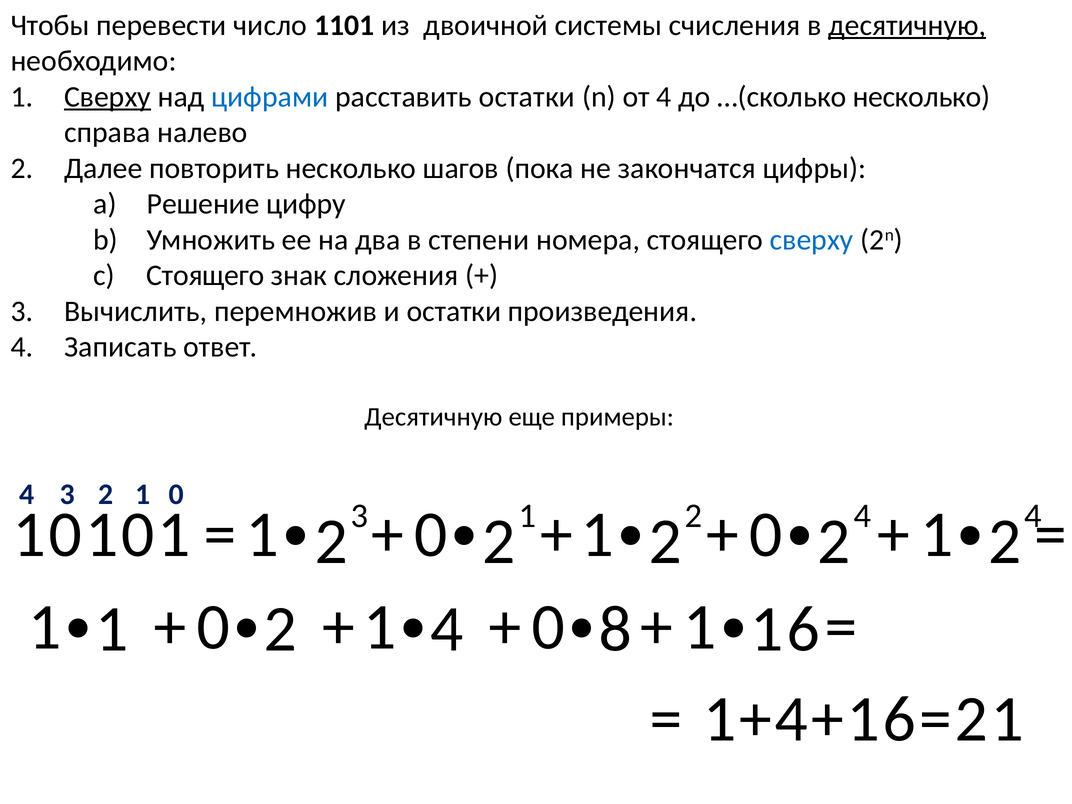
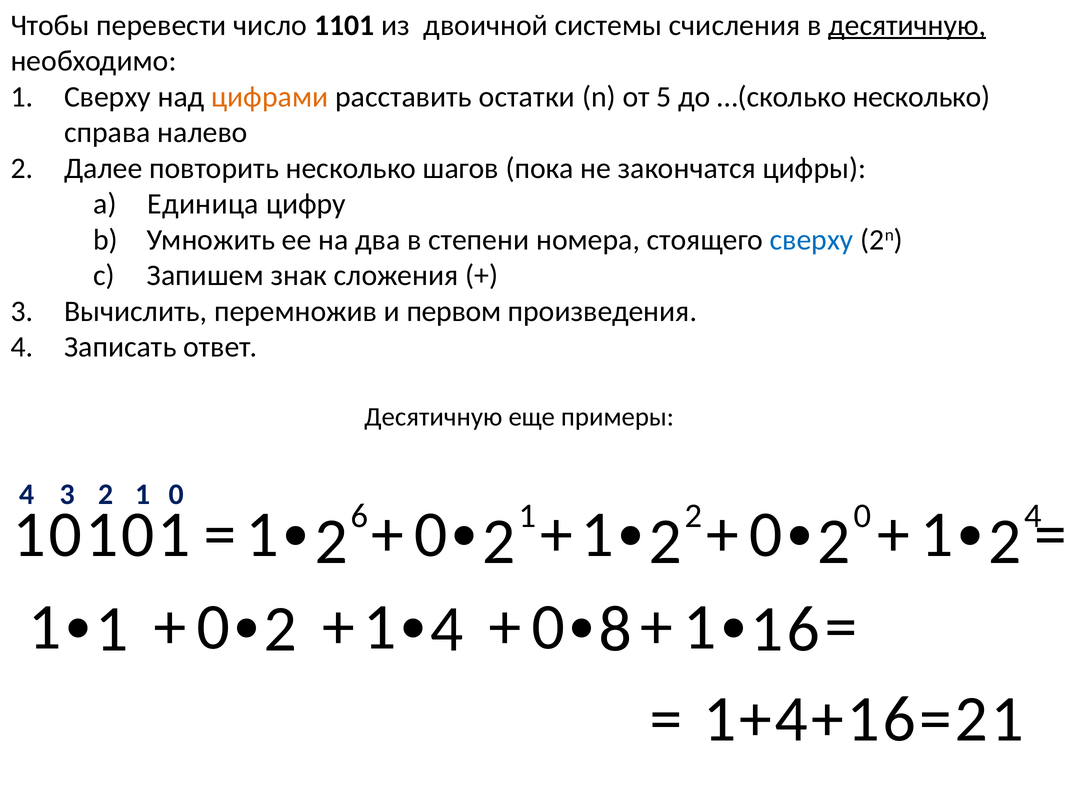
Сверху underline: present -> none (108, 97)
цифрами colour: blue -> orange (270, 97)
от 4: 4 -> 5 (664, 97)
Решение: Решение -> Единица (203, 204)
Стоящего: Стоящего -> Запишем (205, 275)
и остатки: остатки -> первом (454, 311)
2 3: 3 -> 6 (360, 516)
4: 4 -> 0 (862, 516)
